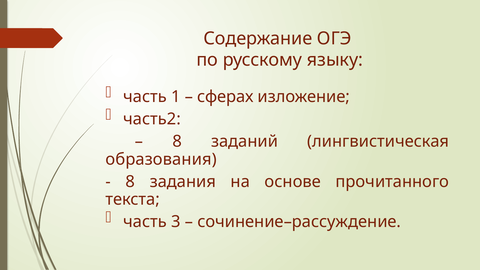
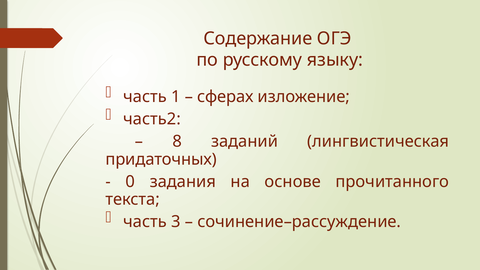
образования: образования -> придаточных (161, 159)
8: 8 -> 0 (130, 182)
